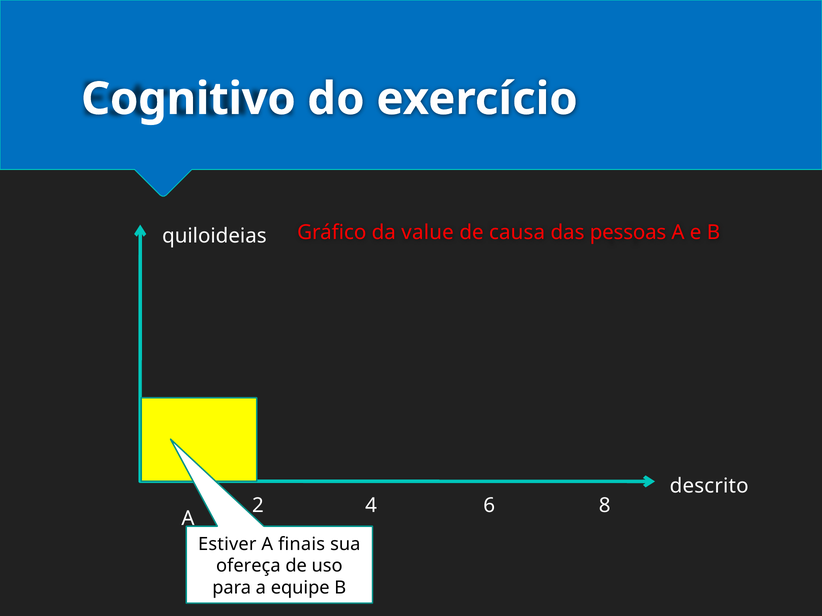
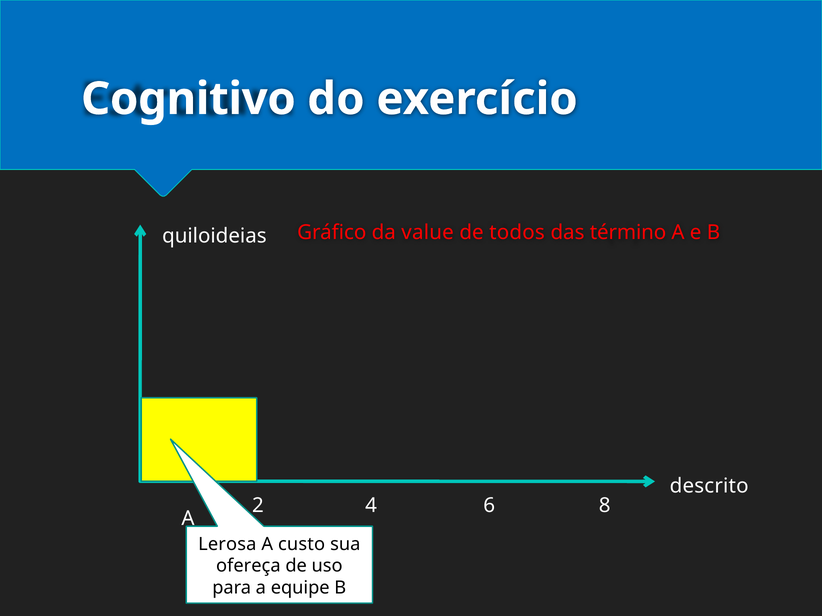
causa: causa -> todos (517, 233)
pessoas: pessoas -> término (628, 233)
Estiver: Estiver -> Lerosa (227, 544)
finais: finais -> custo (302, 544)
